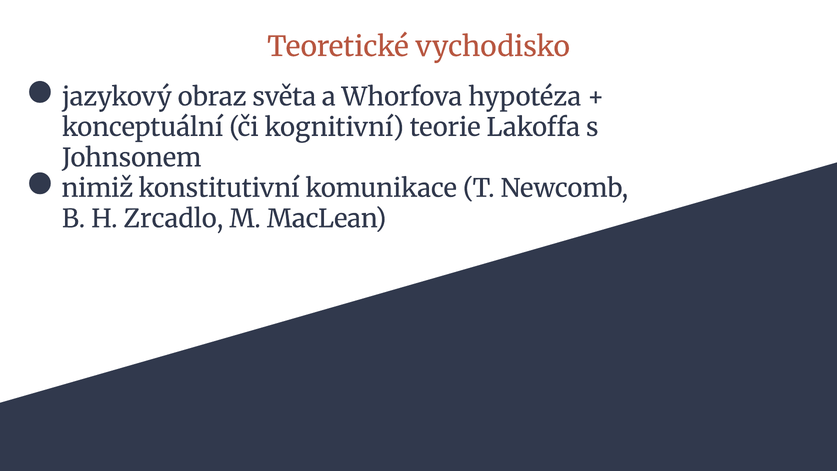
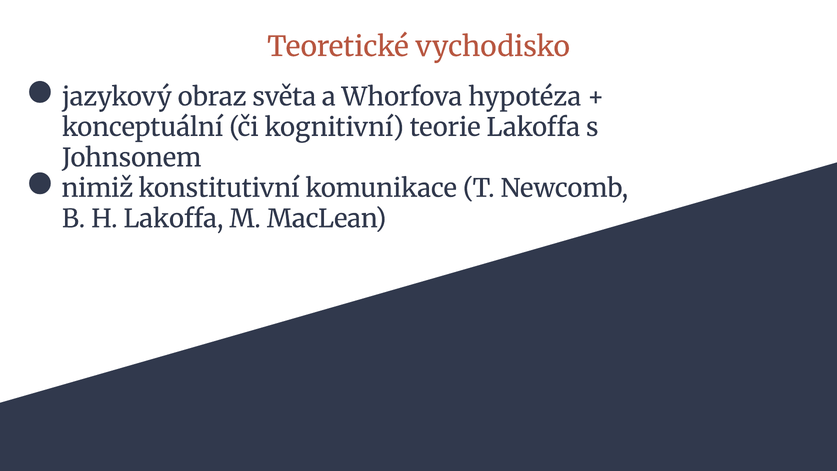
H Zrcadlo: Zrcadlo -> Lakoffa (173, 219)
